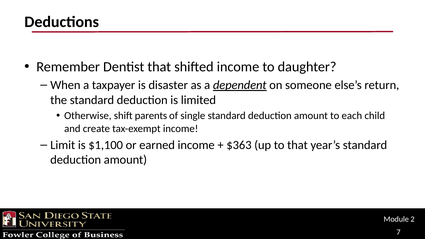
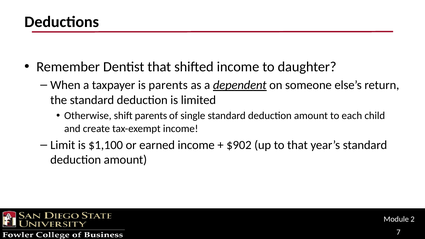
is disaster: disaster -> parents (168, 85)
$363: $363 -> $902 (239, 145)
